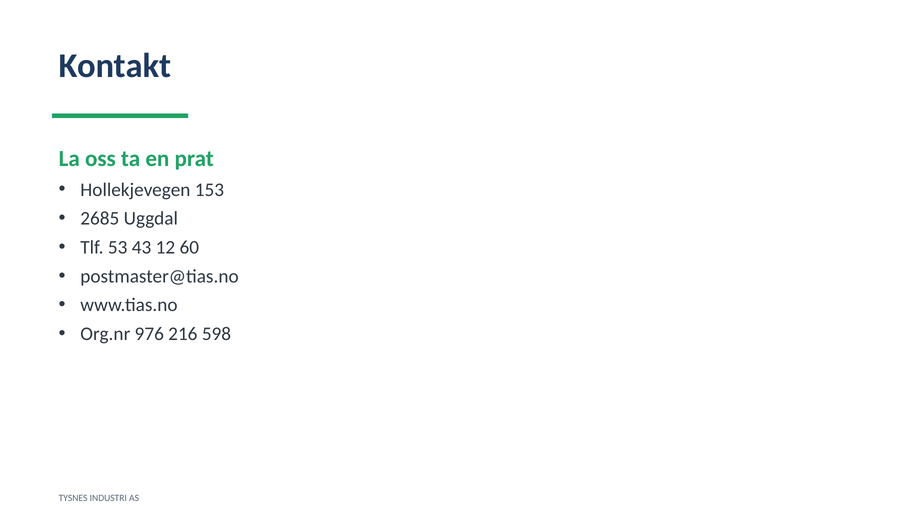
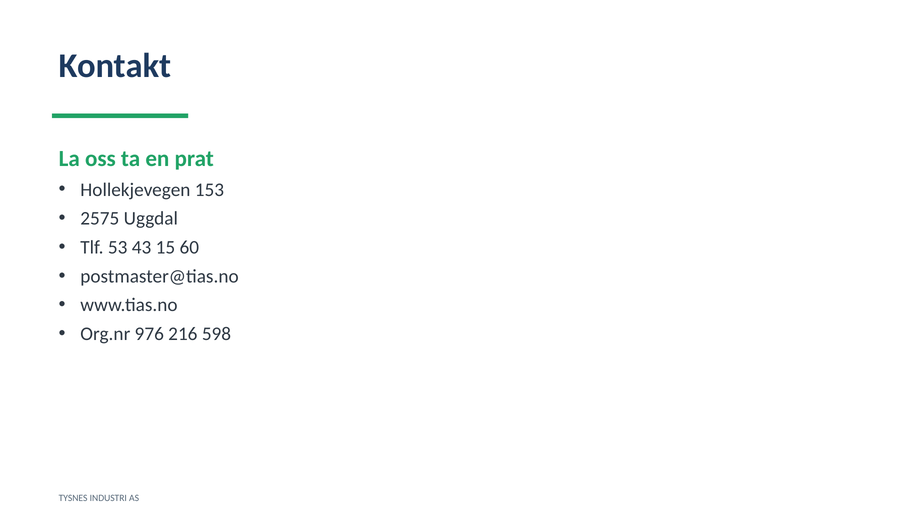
2685: 2685 -> 2575 (100, 219)
12: 12 -> 15 (165, 248)
